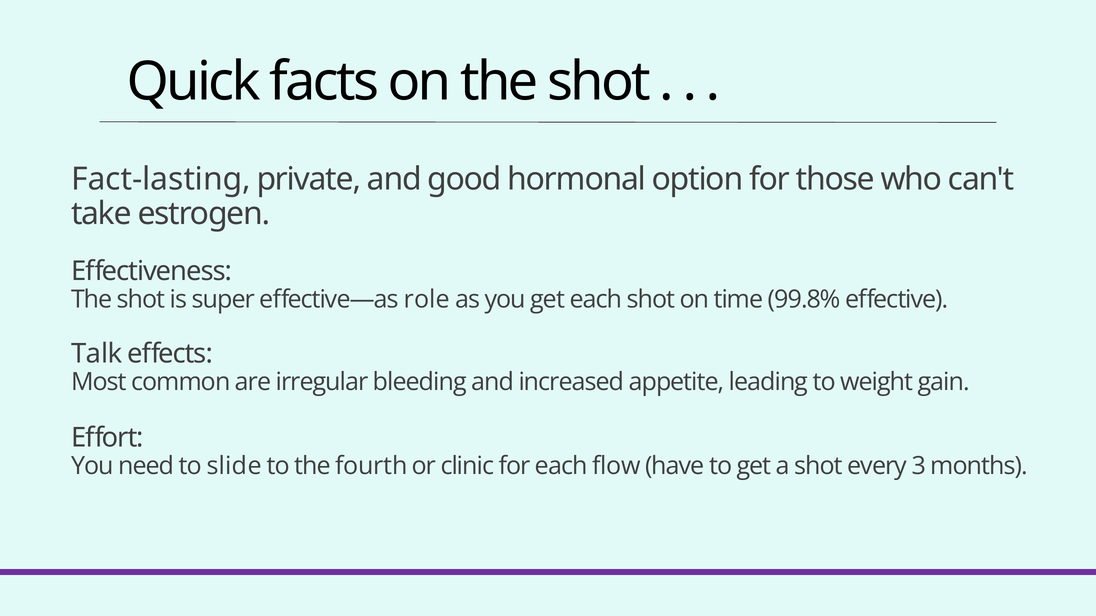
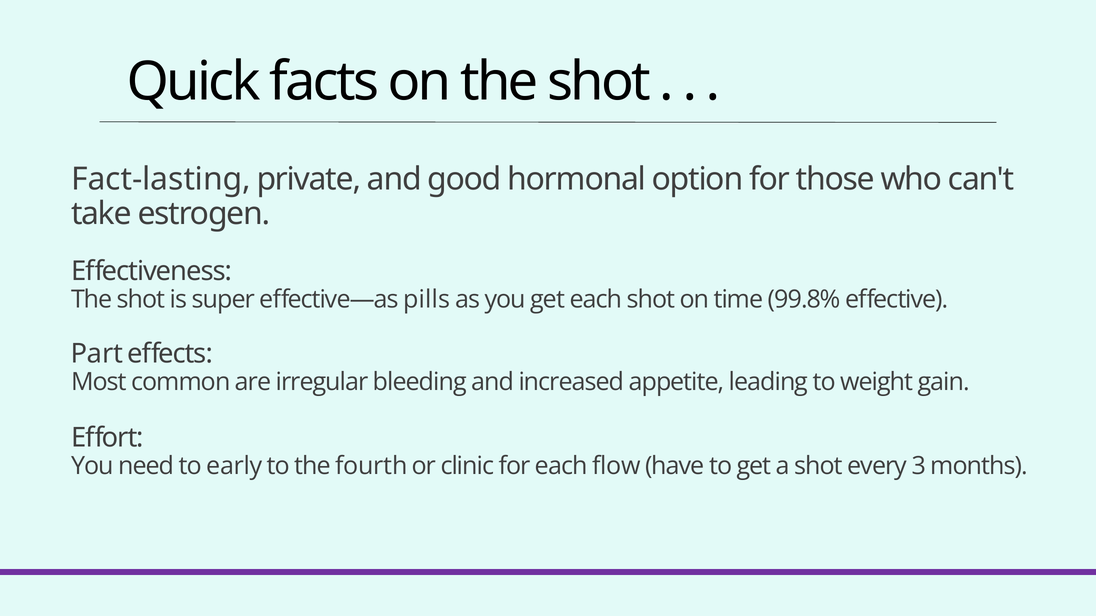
role: role -> pills (427, 300)
Talk: Talk -> Part (97, 354)
slide: slide -> early (234, 466)
